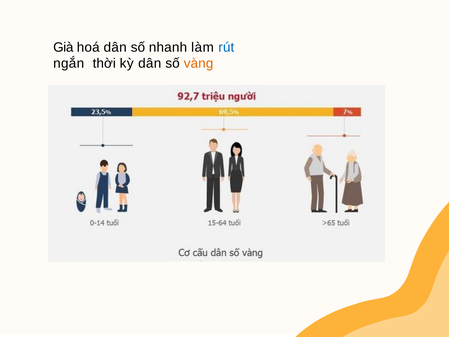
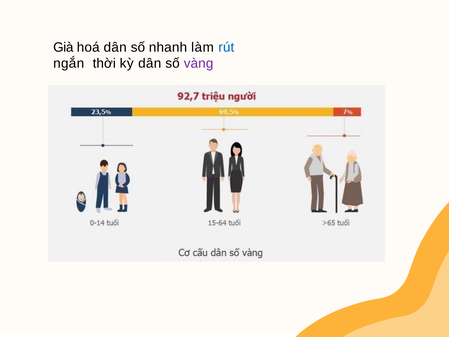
vàng colour: orange -> purple (199, 63)
